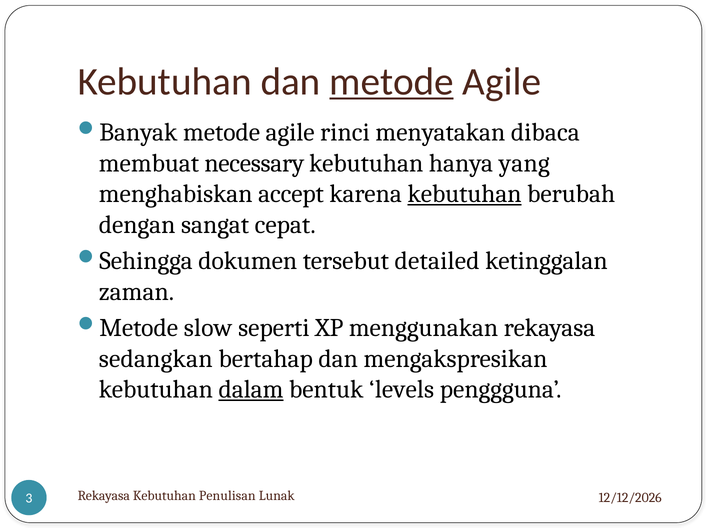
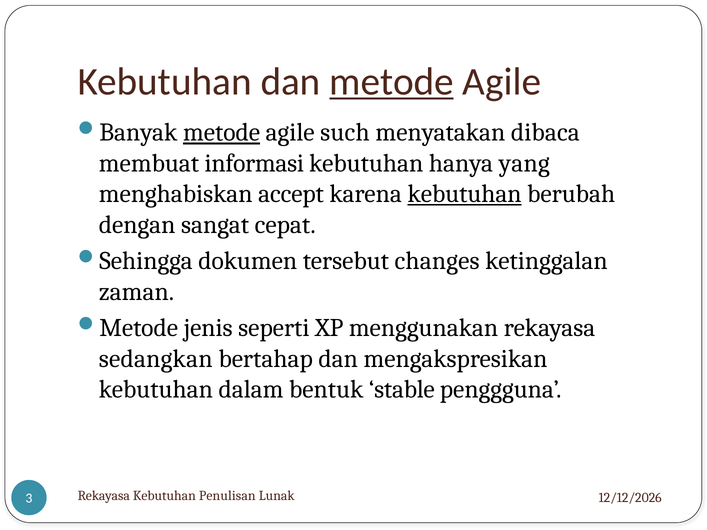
metode underline: none -> present (222, 133)
rinci: rinci -> such (345, 133)
necessary: necessary -> informasi (254, 163)
detailed: detailed -> changes (437, 261)
slow: slow -> jenis (208, 328)
dalam underline: present -> none (251, 390)
levels: levels -> stable (402, 390)
